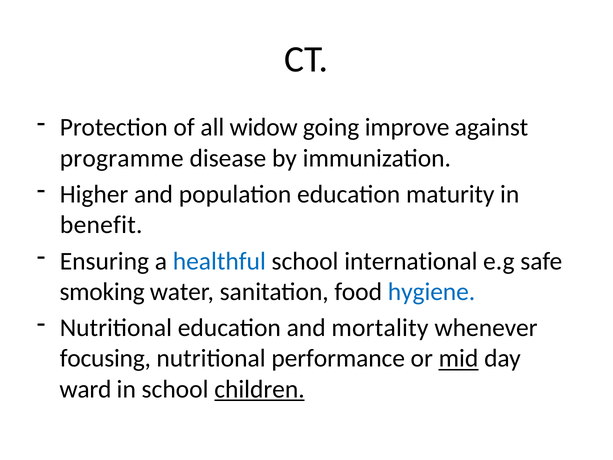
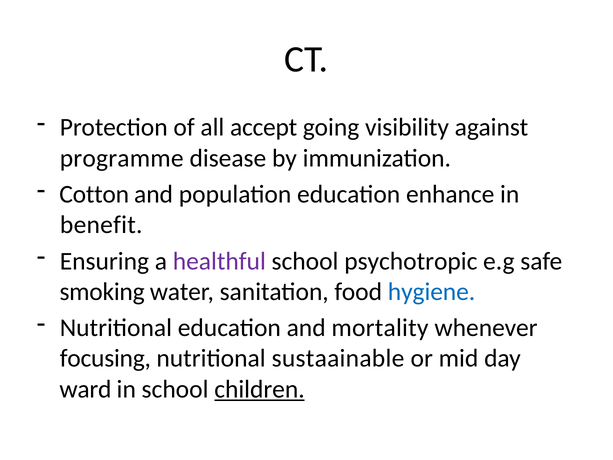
widow: widow -> accept (264, 127)
improve: improve -> visibility (407, 127)
Higher: Higher -> Cotton (94, 194)
maturity: maturity -> enhance (450, 194)
healthful colour: blue -> purple (219, 261)
international: international -> psychotropic (411, 261)
performance: performance -> sustaainable (338, 358)
mid underline: present -> none (459, 358)
